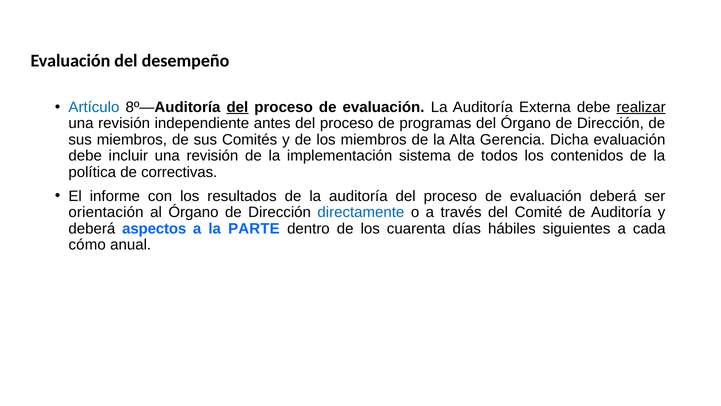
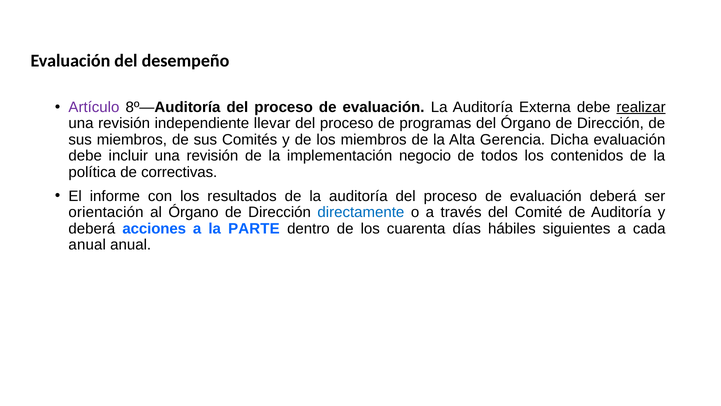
Artículo colour: blue -> purple (94, 107)
del underline: present -> none (237, 107)
antes: antes -> llevar (272, 123)
sistema: sistema -> negocio (425, 156)
aspectos: aspectos -> acciones (154, 228)
cómo: cómo -> anual (87, 245)
